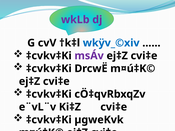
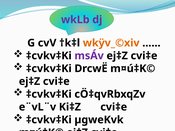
wkÿv_©xiv colour: blue -> orange (111, 43)
